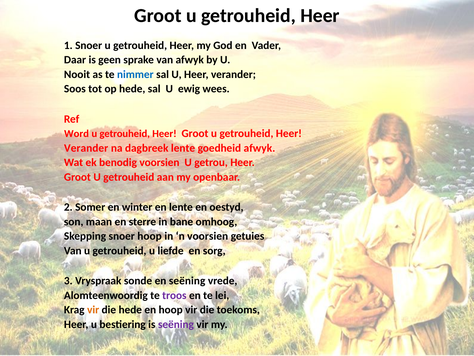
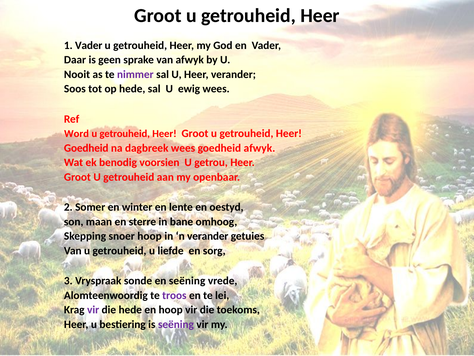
1 Snoer: Snoer -> Vader (89, 45)
nimmer colour: blue -> purple (135, 74)
Verander: Verander -> Goedheid (86, 148)
dagbreek lente: lente -> wees (183, 148)
n voorsien: voorsien -> verander (208, 236)
vir colour: orange -> purple (93, 309)
